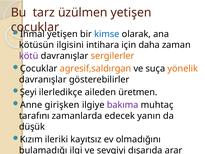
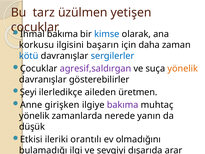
yetişen: yetişen -> bakıma (62, 34)
kötüsün: kötüsün -> korkusu (37, 45)
intihara: intihara -> başarın (103, 45)
kötü colour: purple -> blue (29, 56)
sergilerler colour: orange -> blue (113, 56)
agresif,saldırgan colour: orange -> purple (95, 68)
tarafını: tarafını -> yönelik (34, 116)
edecek: edecek -> nerede (120, 116)
Kızım: Kızım -> Etkisi (31, 139)
kayıtsız: kayıtsız -> orantılı (86, 139)
